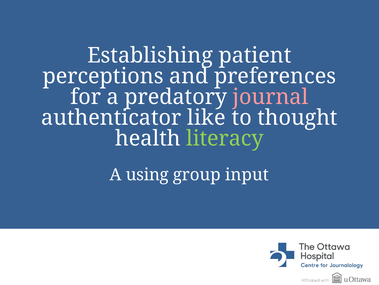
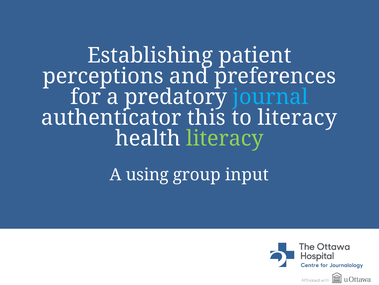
journal colour: pink -> light blue (271, 97)
like: like -> this (206, 117)
to thought: thought -> literacy (297, 117)
